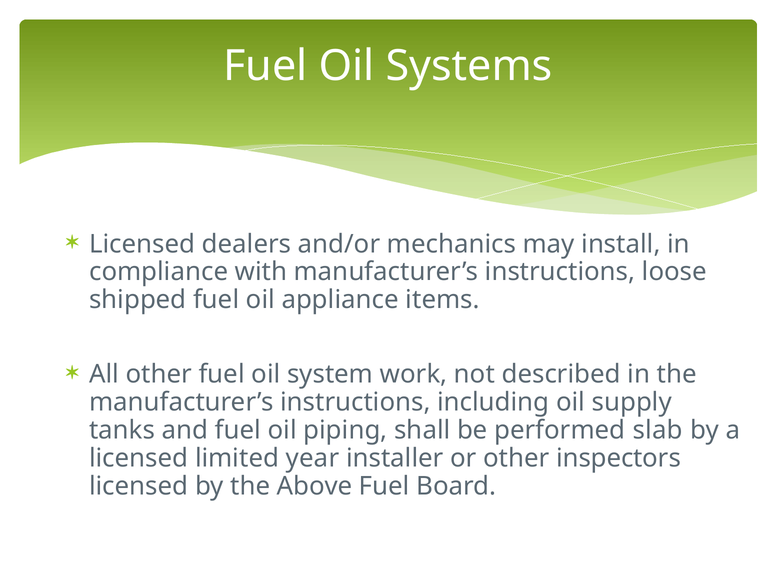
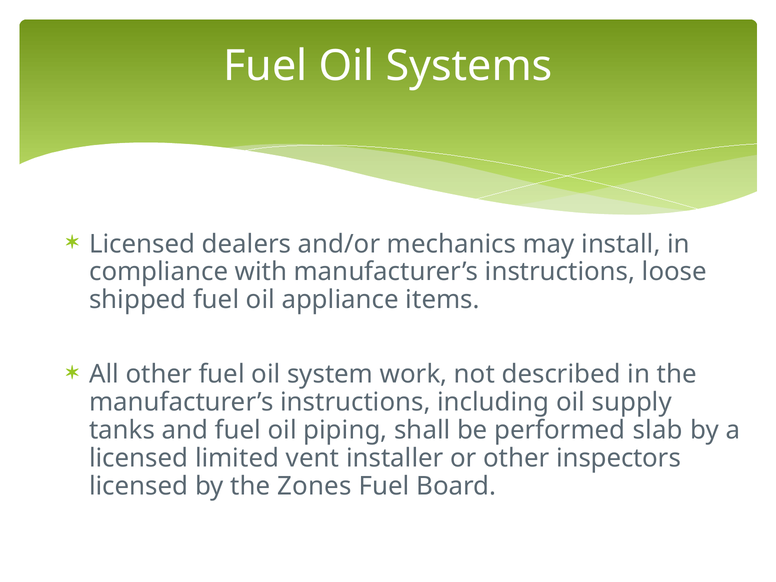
year: year -> vent (313, 458)
Above: Above -> Zones (314, 486)
